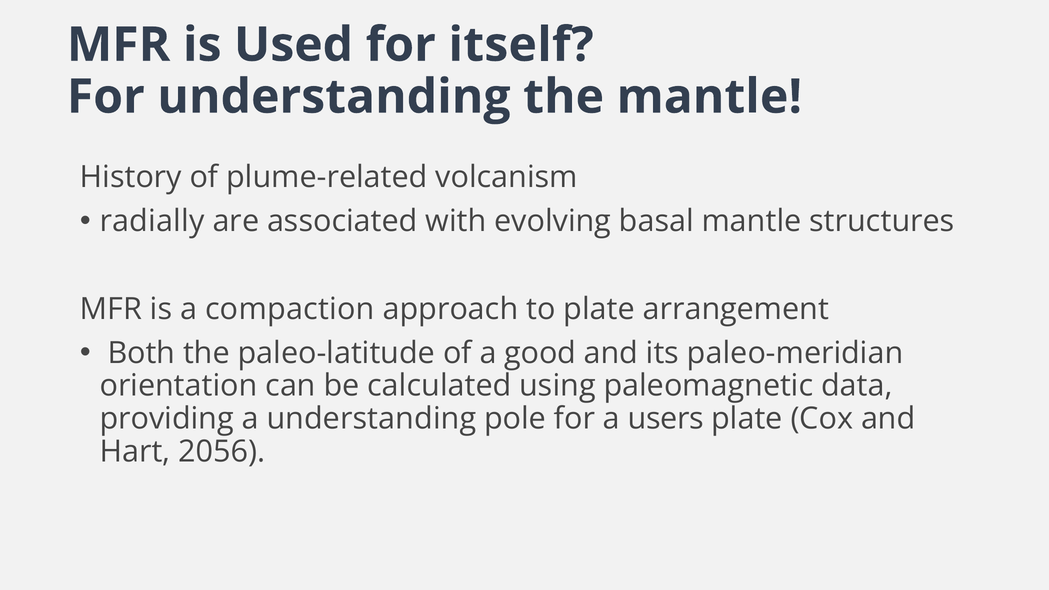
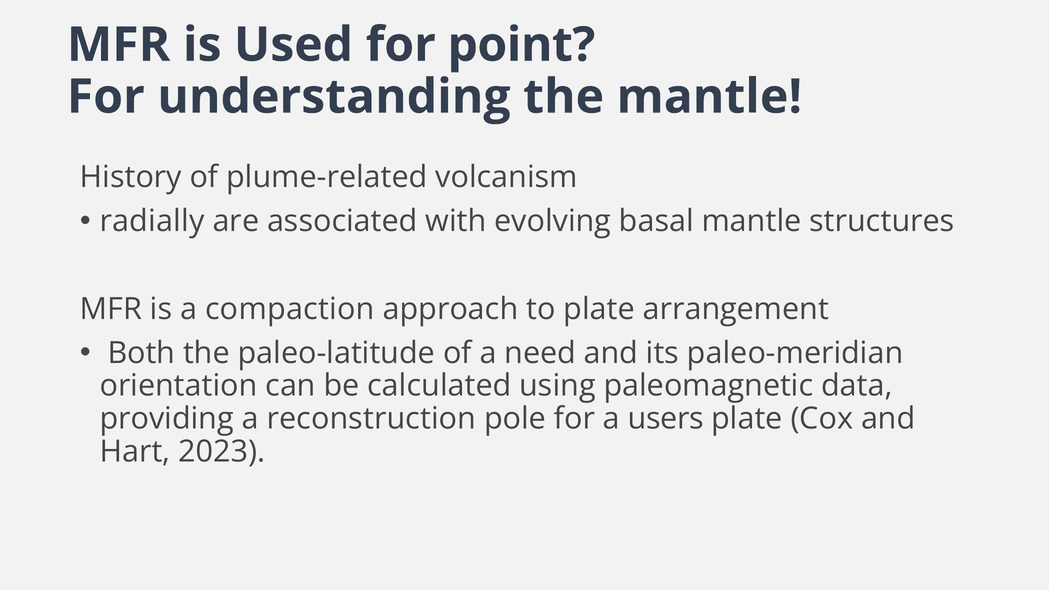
itself: itself -> point (521, 45)
good: good -> need (540, 353)
a understanding: understanding -> reconstruction (371, 419)
2056: 2056 -> 2023 (222, 452)
